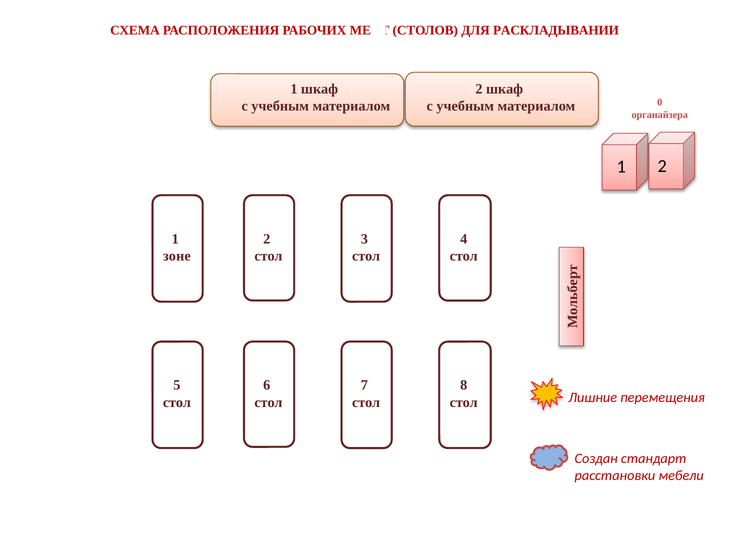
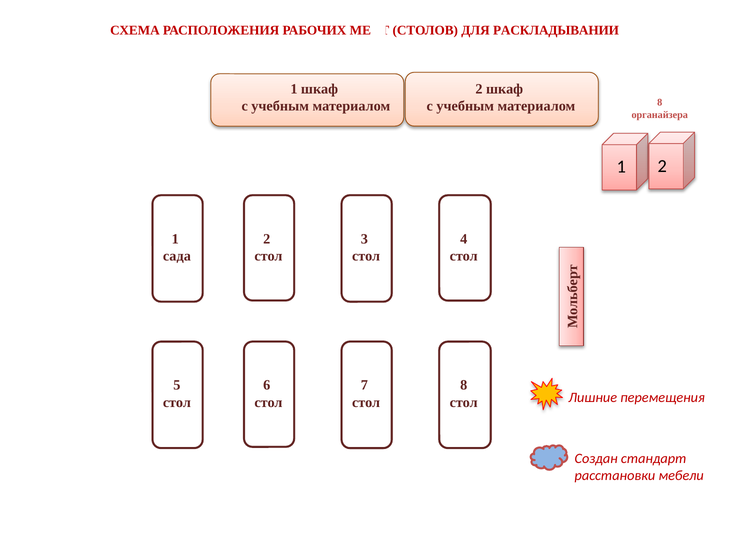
материалом 0: 0 -> 8 (660, 103)
зоне: зоне -> сада (177, 256)
